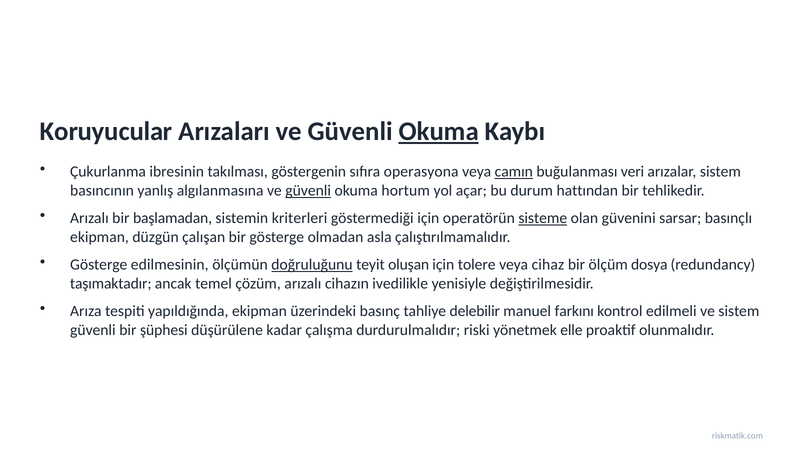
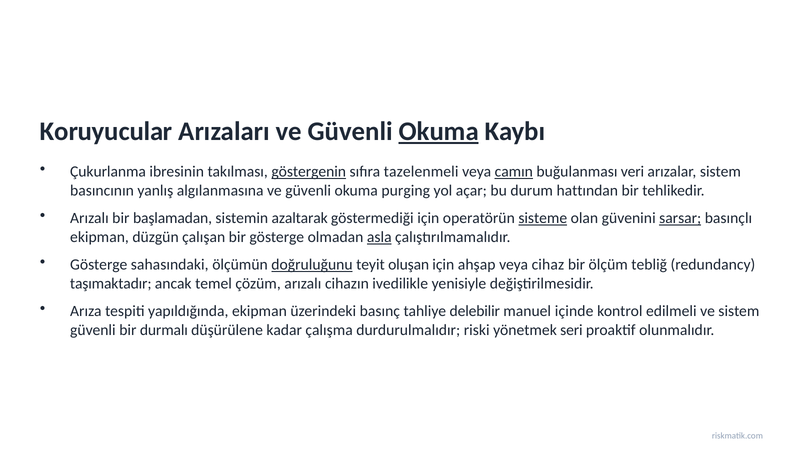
göstergenin underline: none -> present (309, 172)
operasyona: operasyona -> tazelenmeli (421, 172)
güvenli underline: present -> none (308, 190)
hortum: hortum -> purging (406, 190)
kriterleri: kriterleri -> azaltarak (300, 218)
sarsar underline: none -> present (680, 218)
asla underline: none -> present (379, 237)
edilmesinin: edilmesinin -> sahasındaki (170, 265)
tolere: tolere -> ahşap (477, 265)
dosya: dosya -> tebliğ (649, 265)
farkını: farkını -> içinde (574, 311)
şüphesi: şüphesi -> durmalı (164, 330)
elle: elle -> seri (571, 330)
